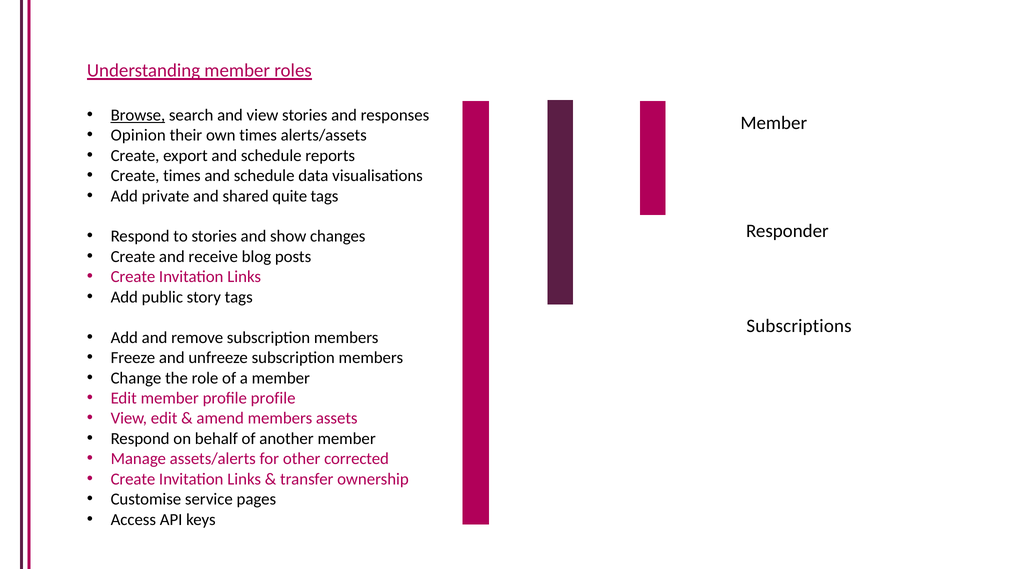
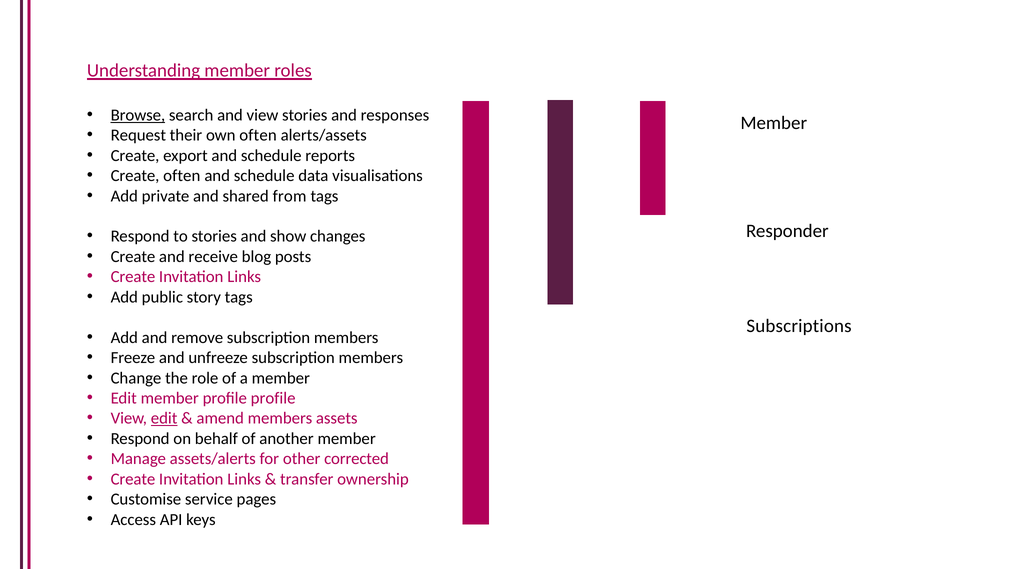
Opinion: Opinion -> Request (138, 135)
own times: times -> often (258, 135)
Create times: times -> often (182, 176)
quite: quite -> from (290, 196)
edit underline: none -> present (164, 418)
